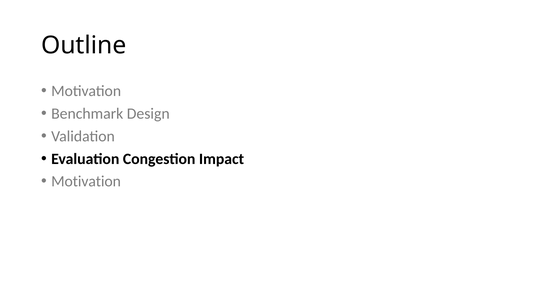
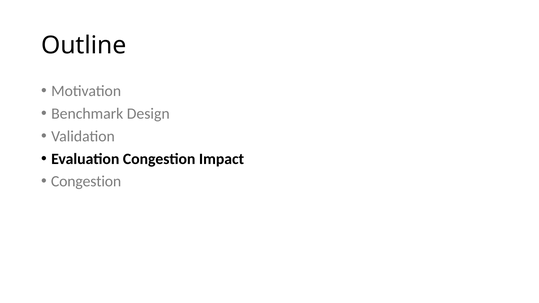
Motivation: Motivation -> Congestion (86, 182)
